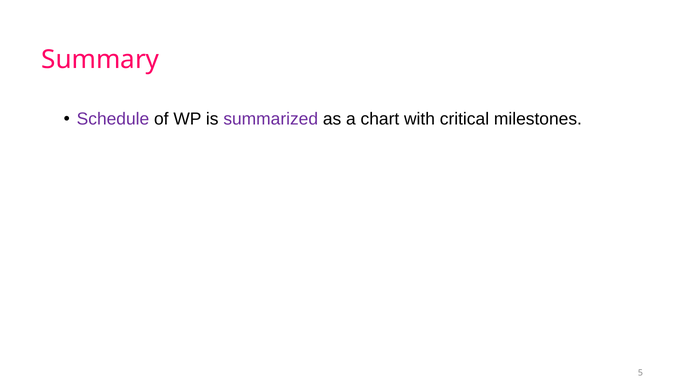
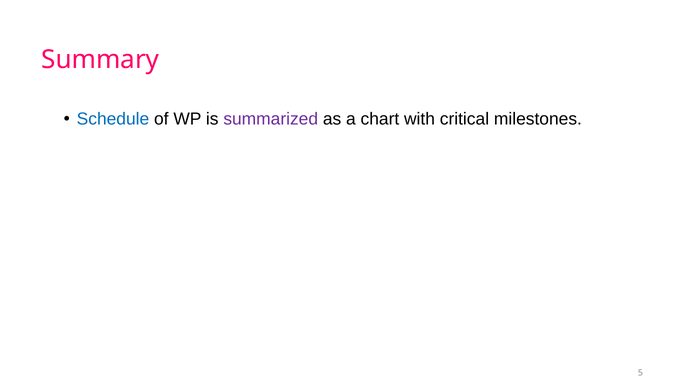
Schedule colour: purple -> blue (113, 119)
